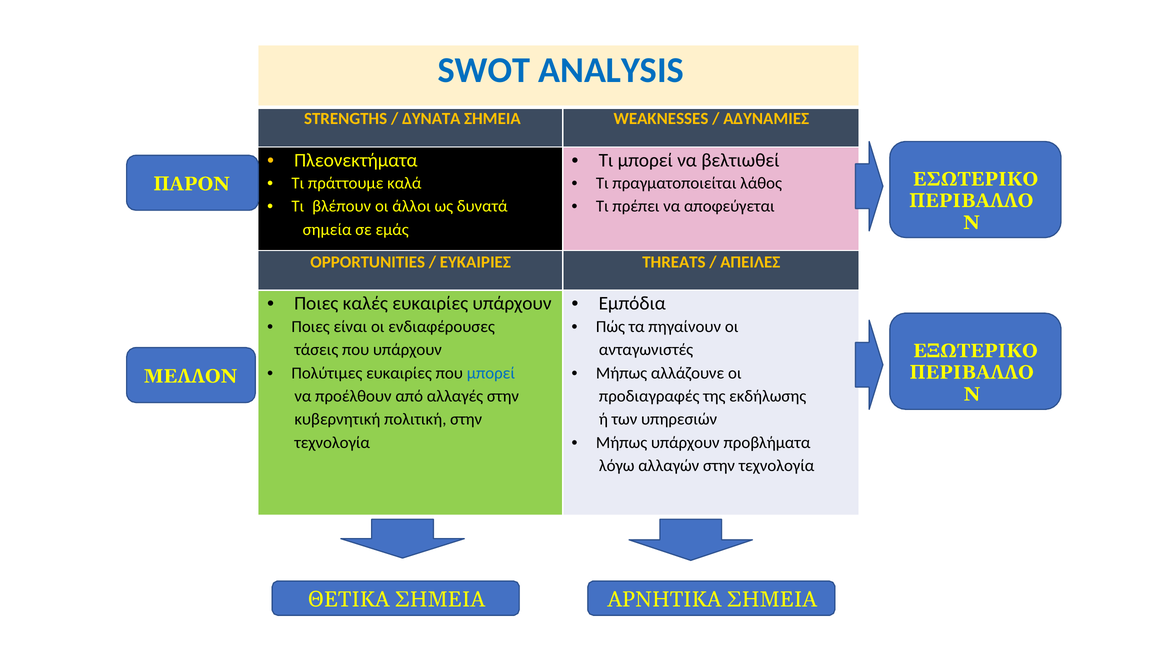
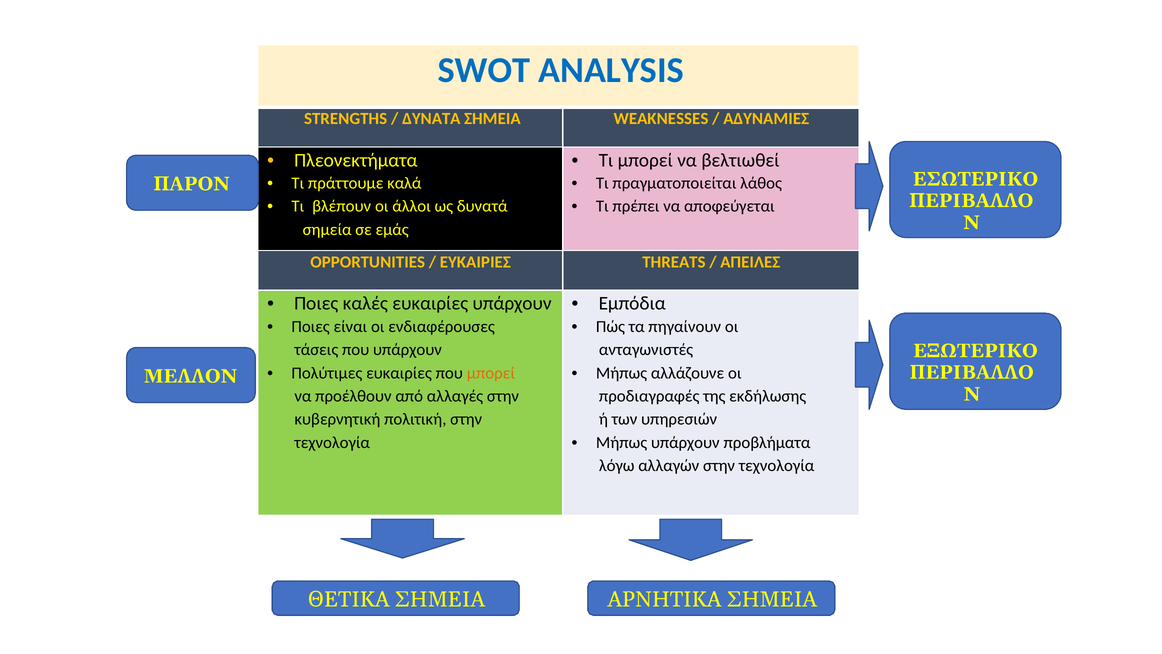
μπορεί colour: blue -> orange (491, 373)
